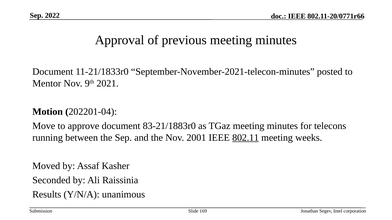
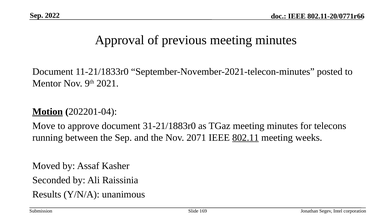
Motion underline: none -> present (48, 112)
83-21/1883r0: 83-21/1883r0 -> 31-21/1883r0 (169, 126)
2001: 2001 -> 2071 (196, 138)
